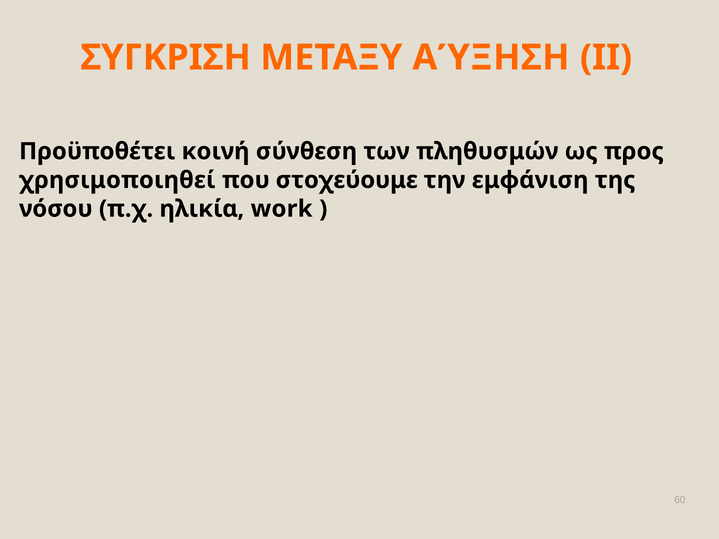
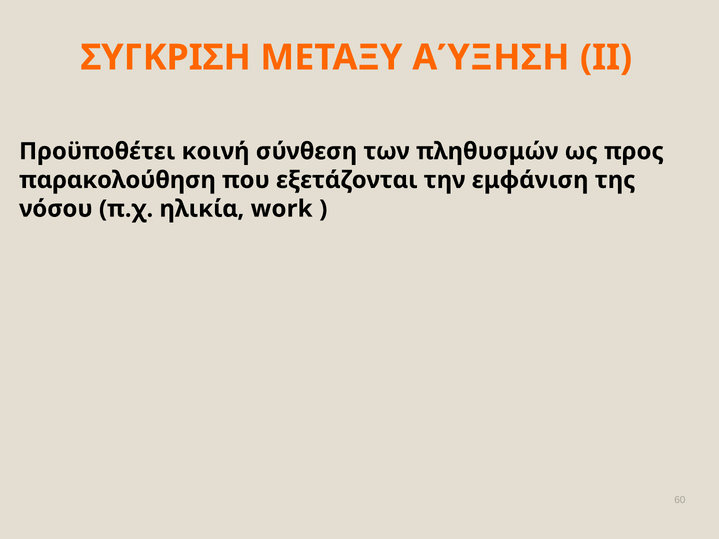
χρησιμοποιηθεί: χρησιμοποιηθεί -> παρακολούθηση (117, 180)
στοχεύουμε: στοχεύουμε -> εξετάζονται (347, 180)
